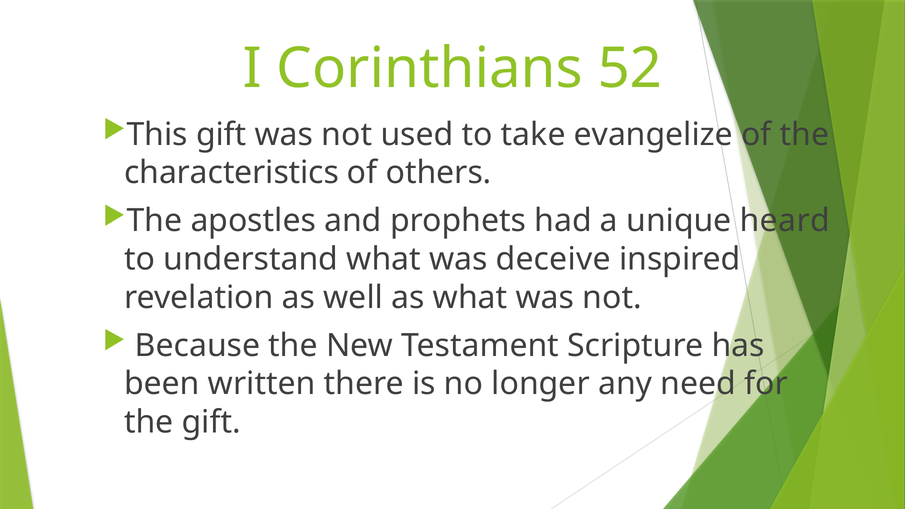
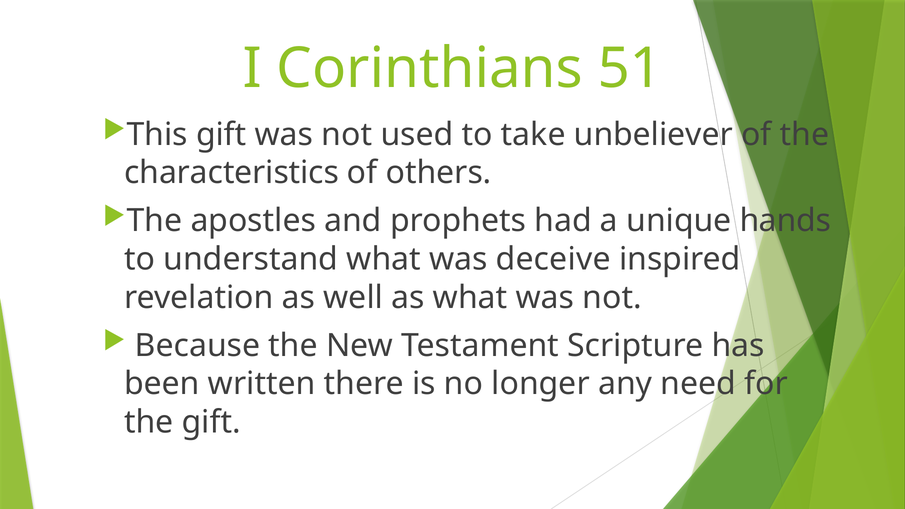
52: 52 -> 51 (630, 68)
evangelize: evangelize -> unbeliever (653, 134)
heard: heard -> hands (785, 221)
